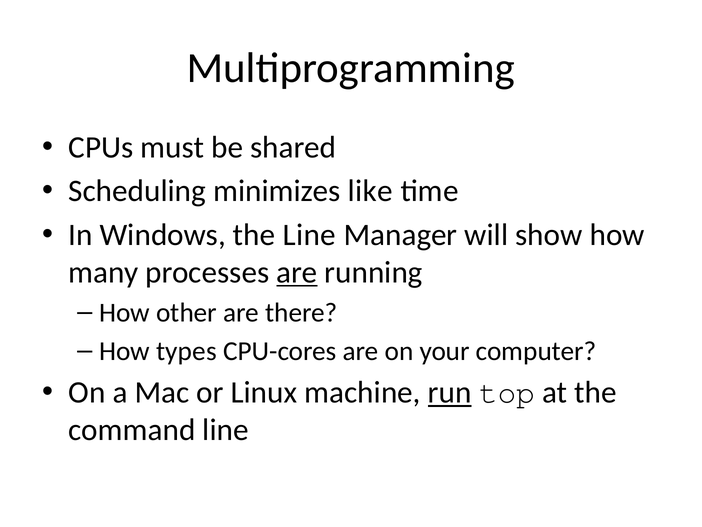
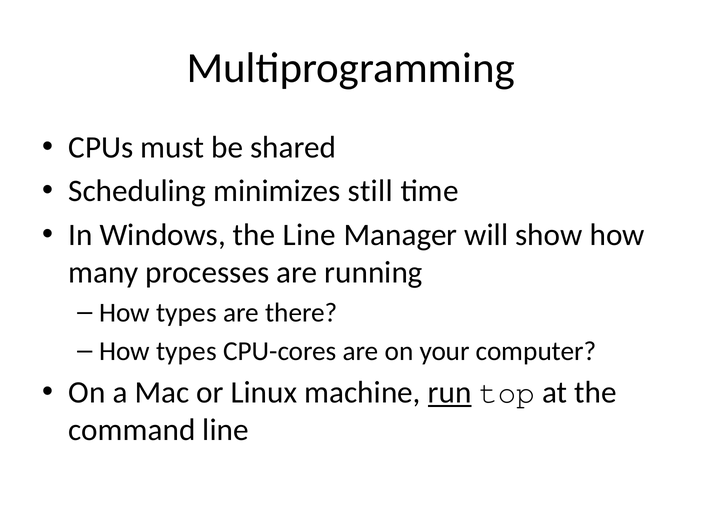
like: like -> still (370, 191)
are underline: present -> none (297, 272)
other: other -> types (186, 312)
